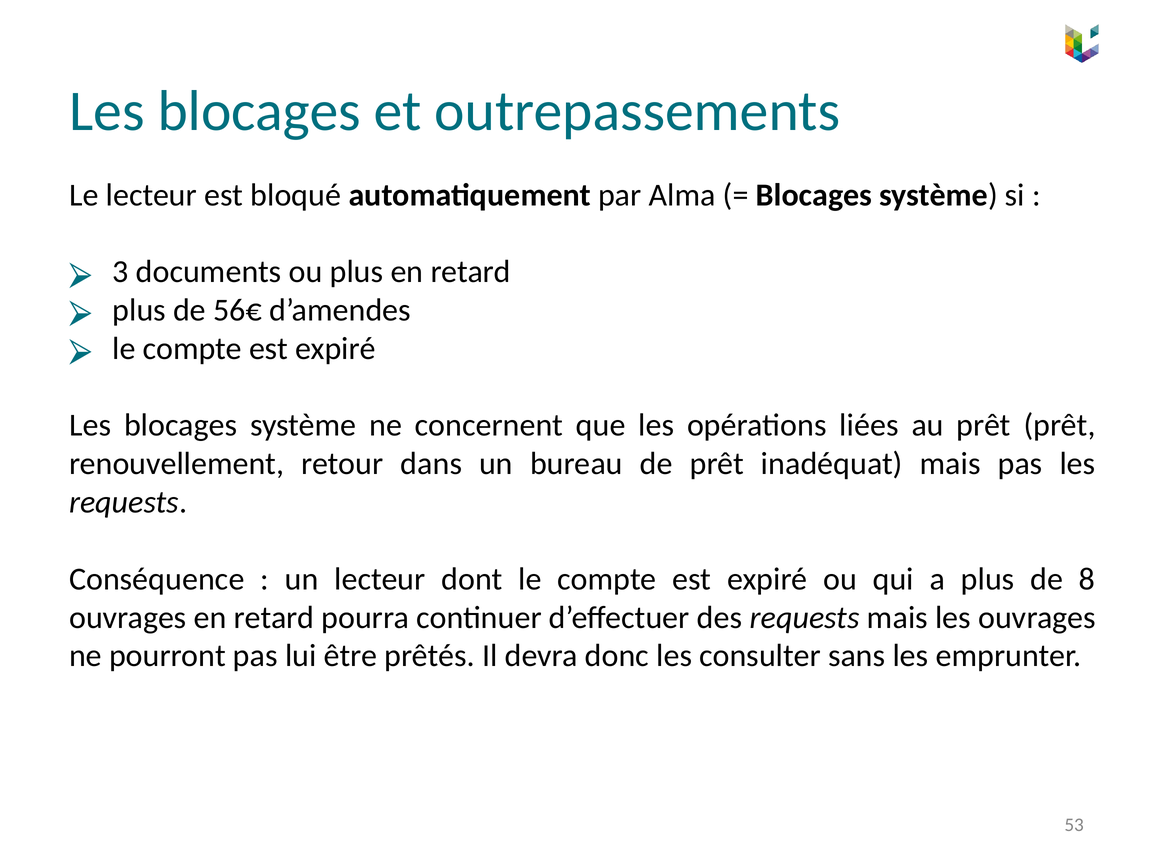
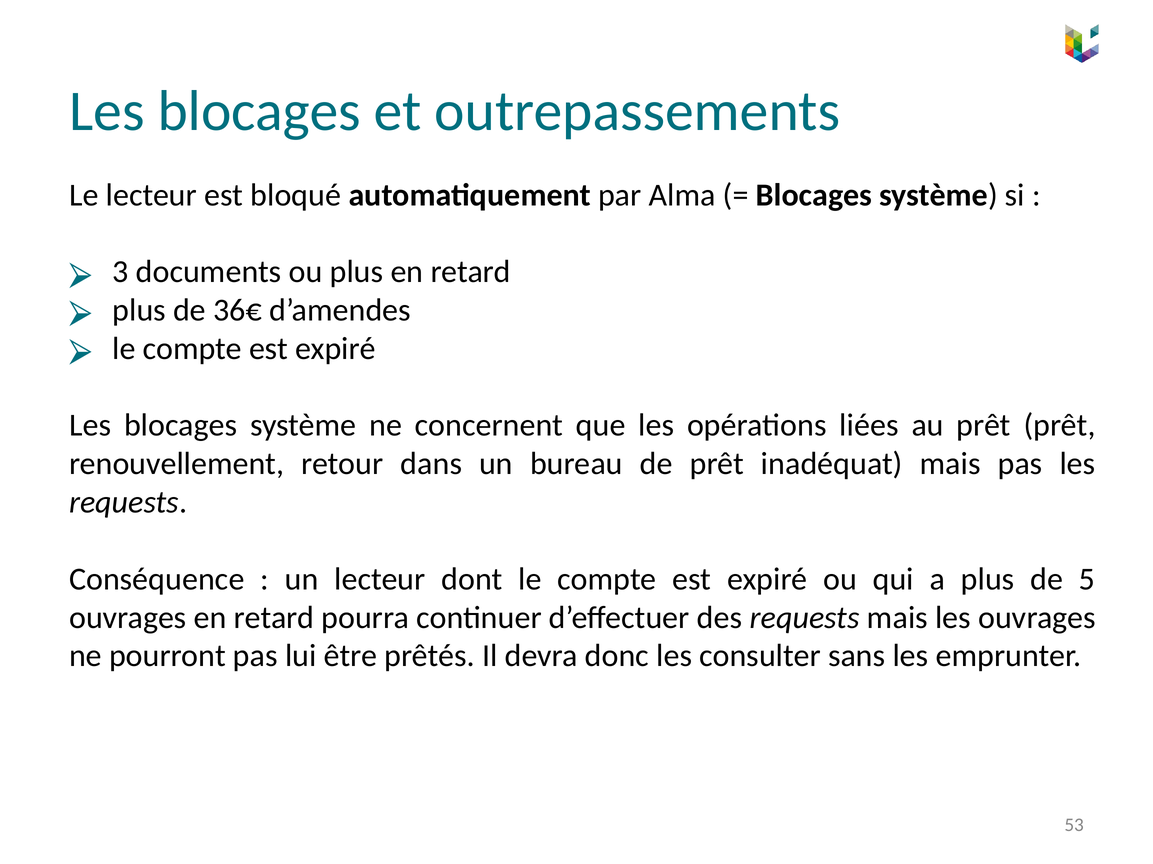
56€: 56€ -> 36€ (238, 310)
8: 8 -> 5 (1087, 580)
